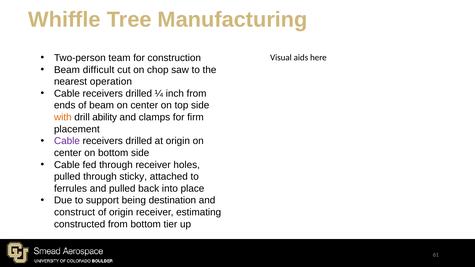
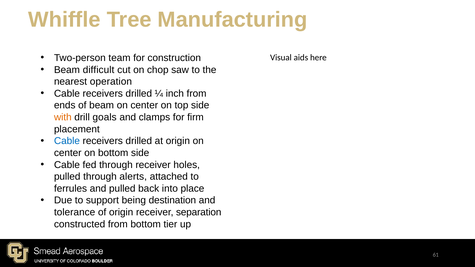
ability: ability -> goals (105, 117)
Cable colour: purple -> blue (67, 141)
sticky: sticky -> alerts (133, 177)
construct: construct -> tolerance (75, 212)
estimating: estimating -> separation (199, 212)
